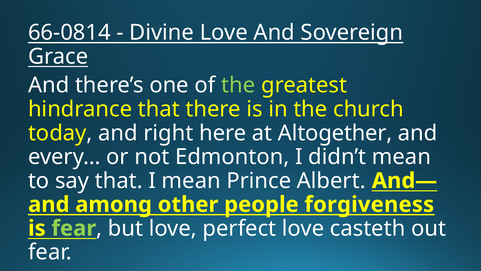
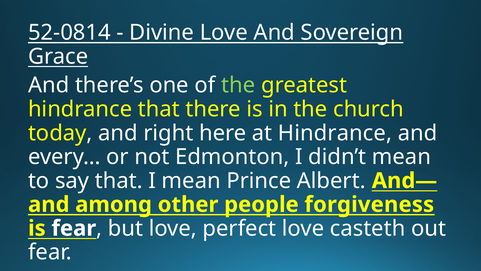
66-0814: 66-0814 -> 52-0814 (69, 33)
at Altogether: Altogether -> Hindrance (335, 133)
fear colour: light green -> white (74, 228)
